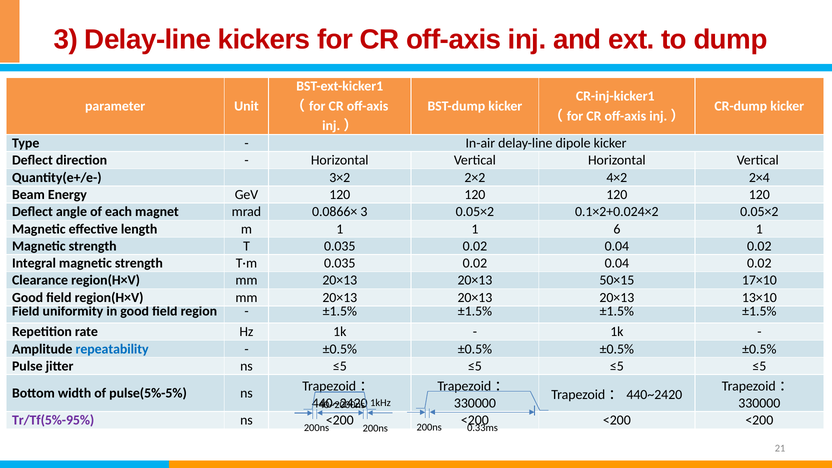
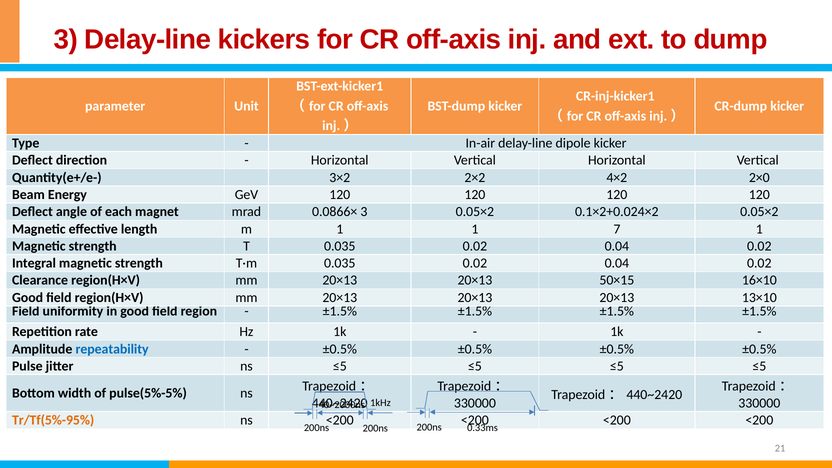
2×4: 2×4 -> 2×0 (759, 177)
6: 6 -> 7 (617, 229)
17×10: 17×10 -> 16×10 (759, 280)
Tr/Tf(5%-95% colour: purple -> orange (53, 420)
